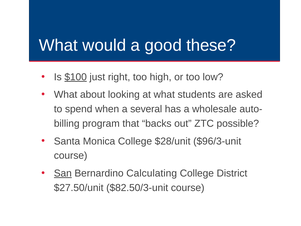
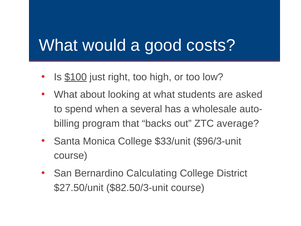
these: these -> costs (211, 45)
possible: possible -> average (238, 123)
$28/unit: $28/unit -> $33/unit (173, 141)
San underline: present -> none (63, 173)
